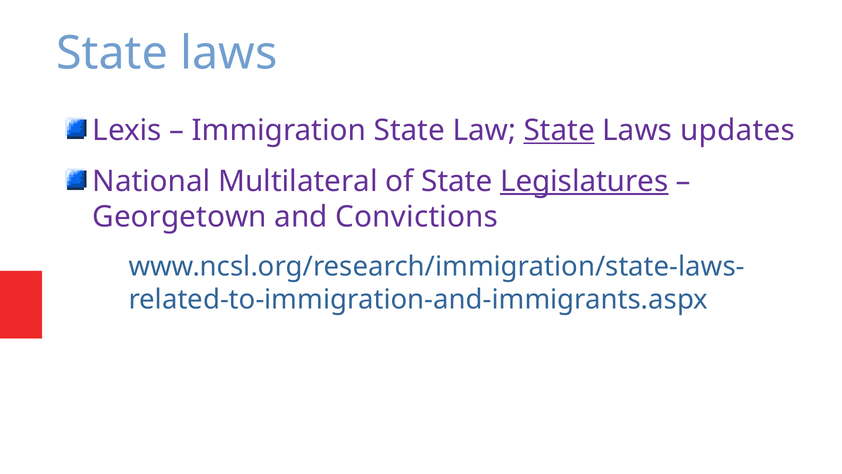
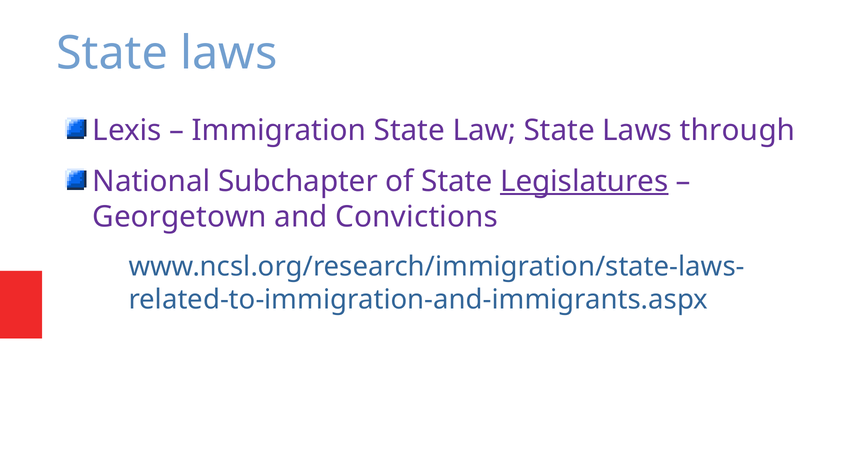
State underline: present -> none (559, 130)
updates: updates -> through (738, 130)
Multilateral: Multilateral -> Subchapter (298, 181)
